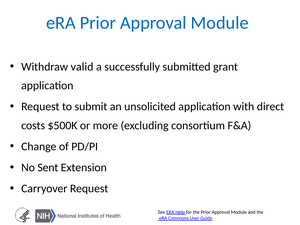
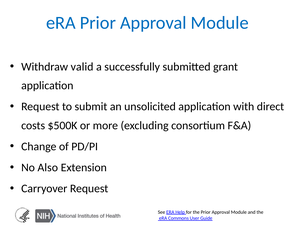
Sent: Sent -> Also (48, 168)
